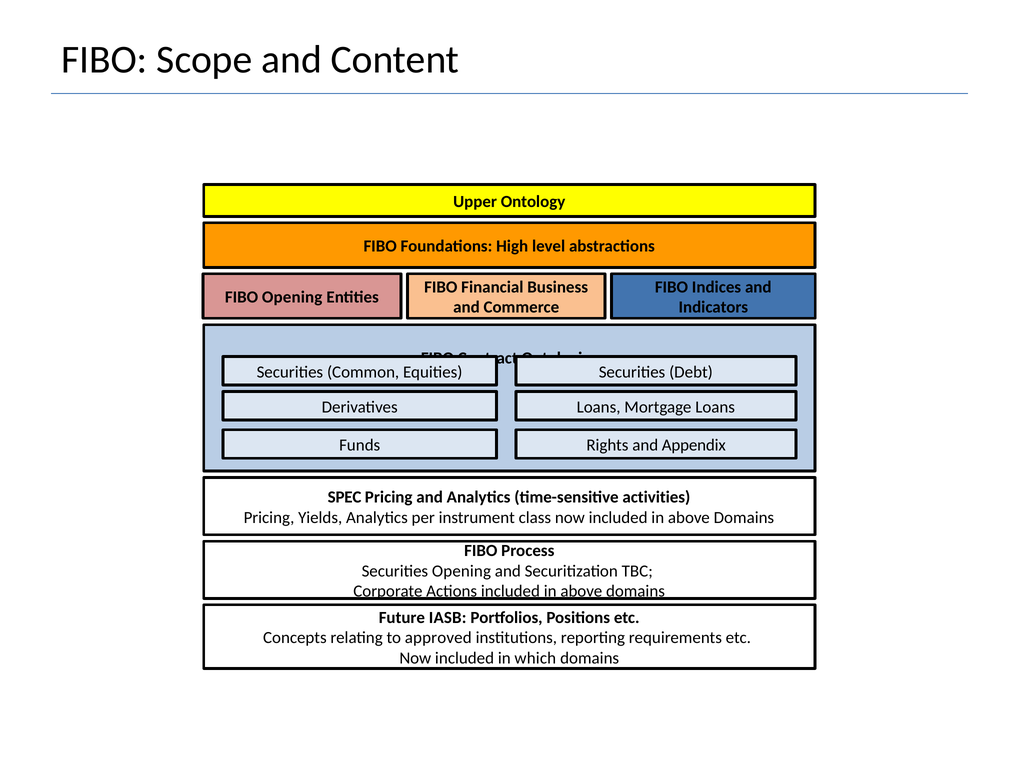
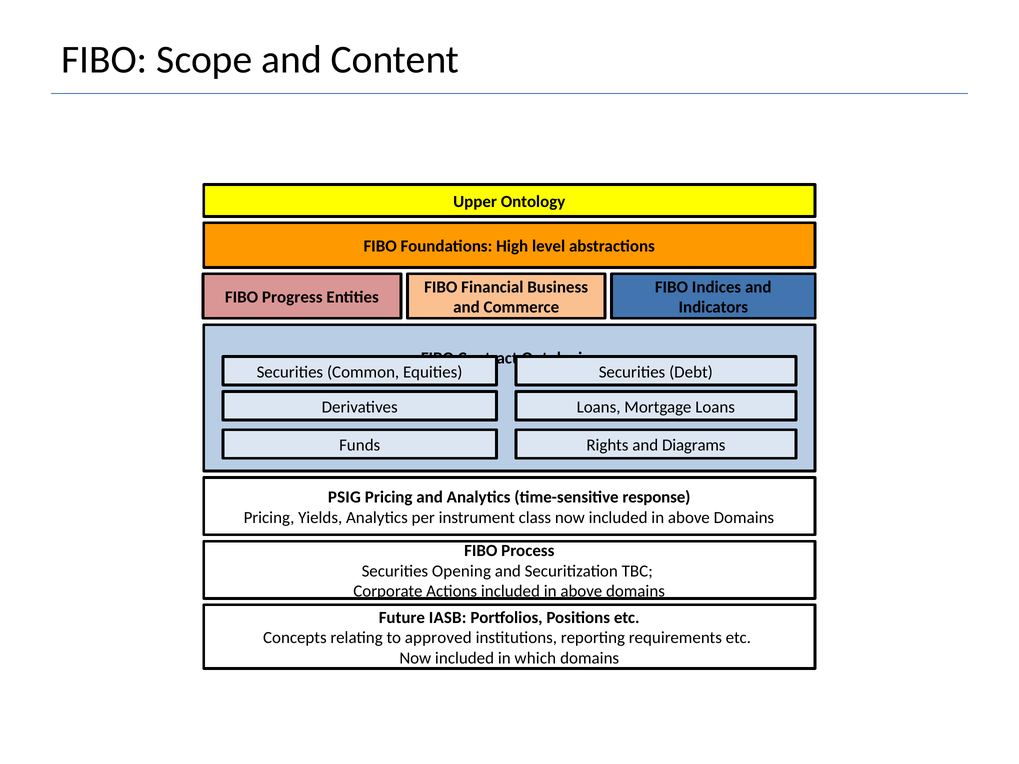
FIBO Opening: Opening -> Progress (292, 297)
Appendix: Appendix -> Diagrams (694, 445)
SPEC: SPEC -> PSIG (344, 497)
activities: activities -> response (656, 497)
